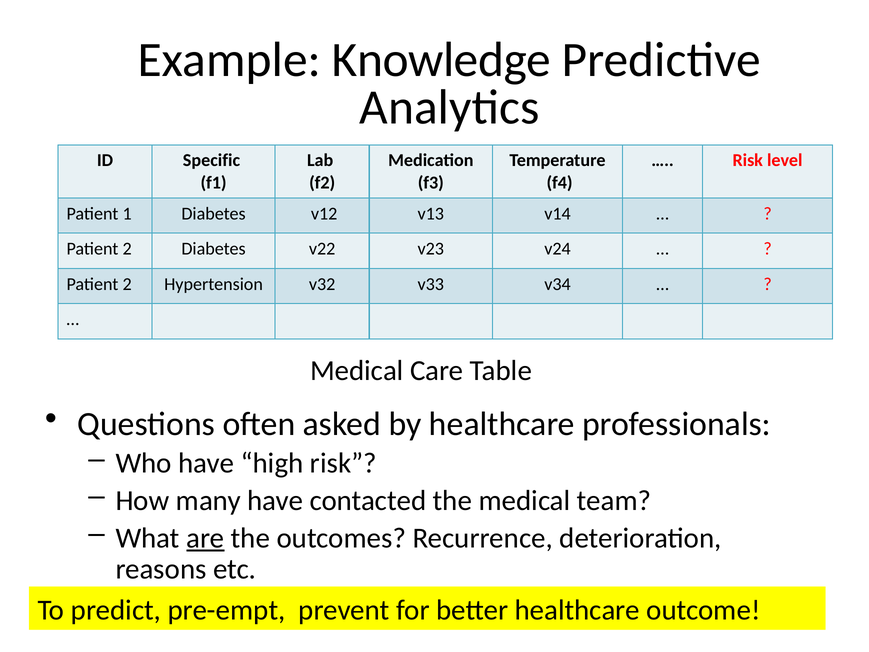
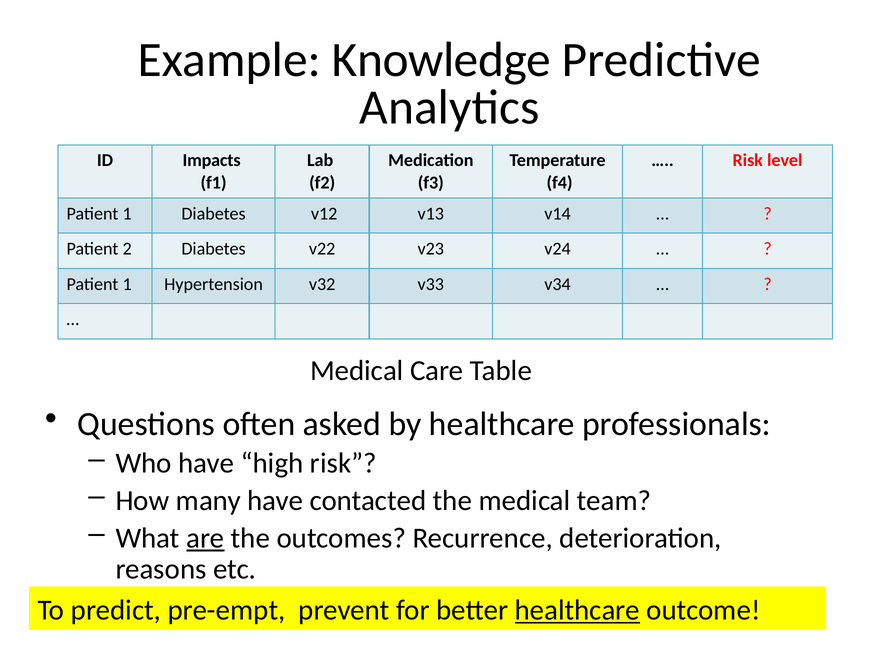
Specific: Specific -> Impacts (212, 160)
2: 2 -> 1 (127, 284)
healthcare underline: none -> present (577, 610)
